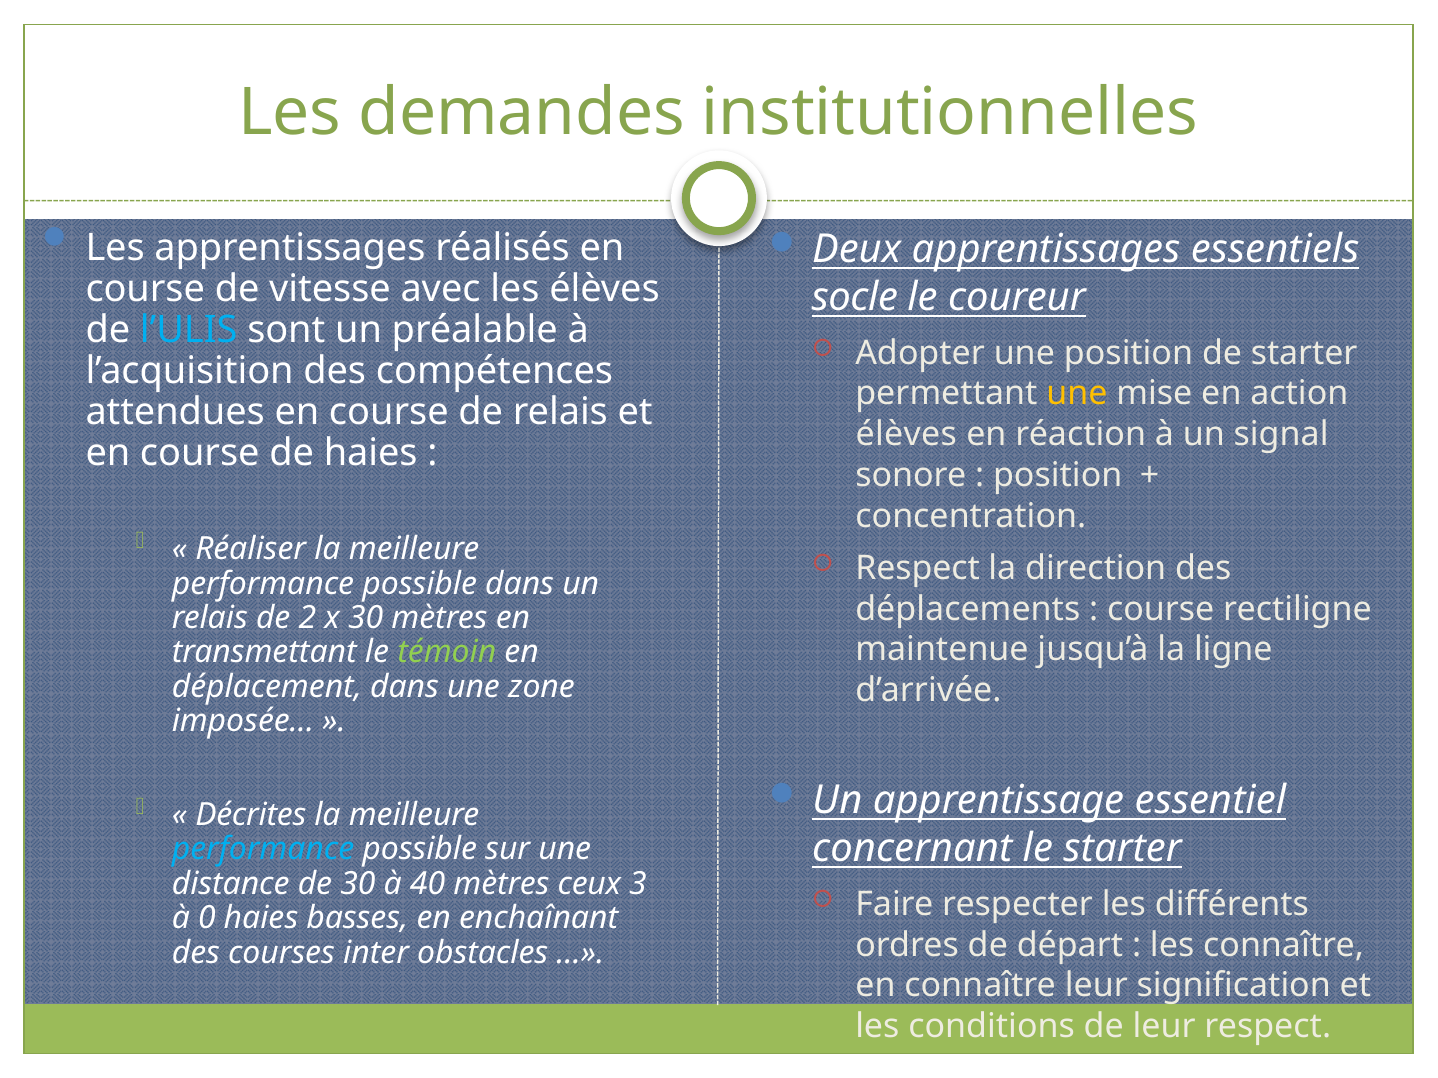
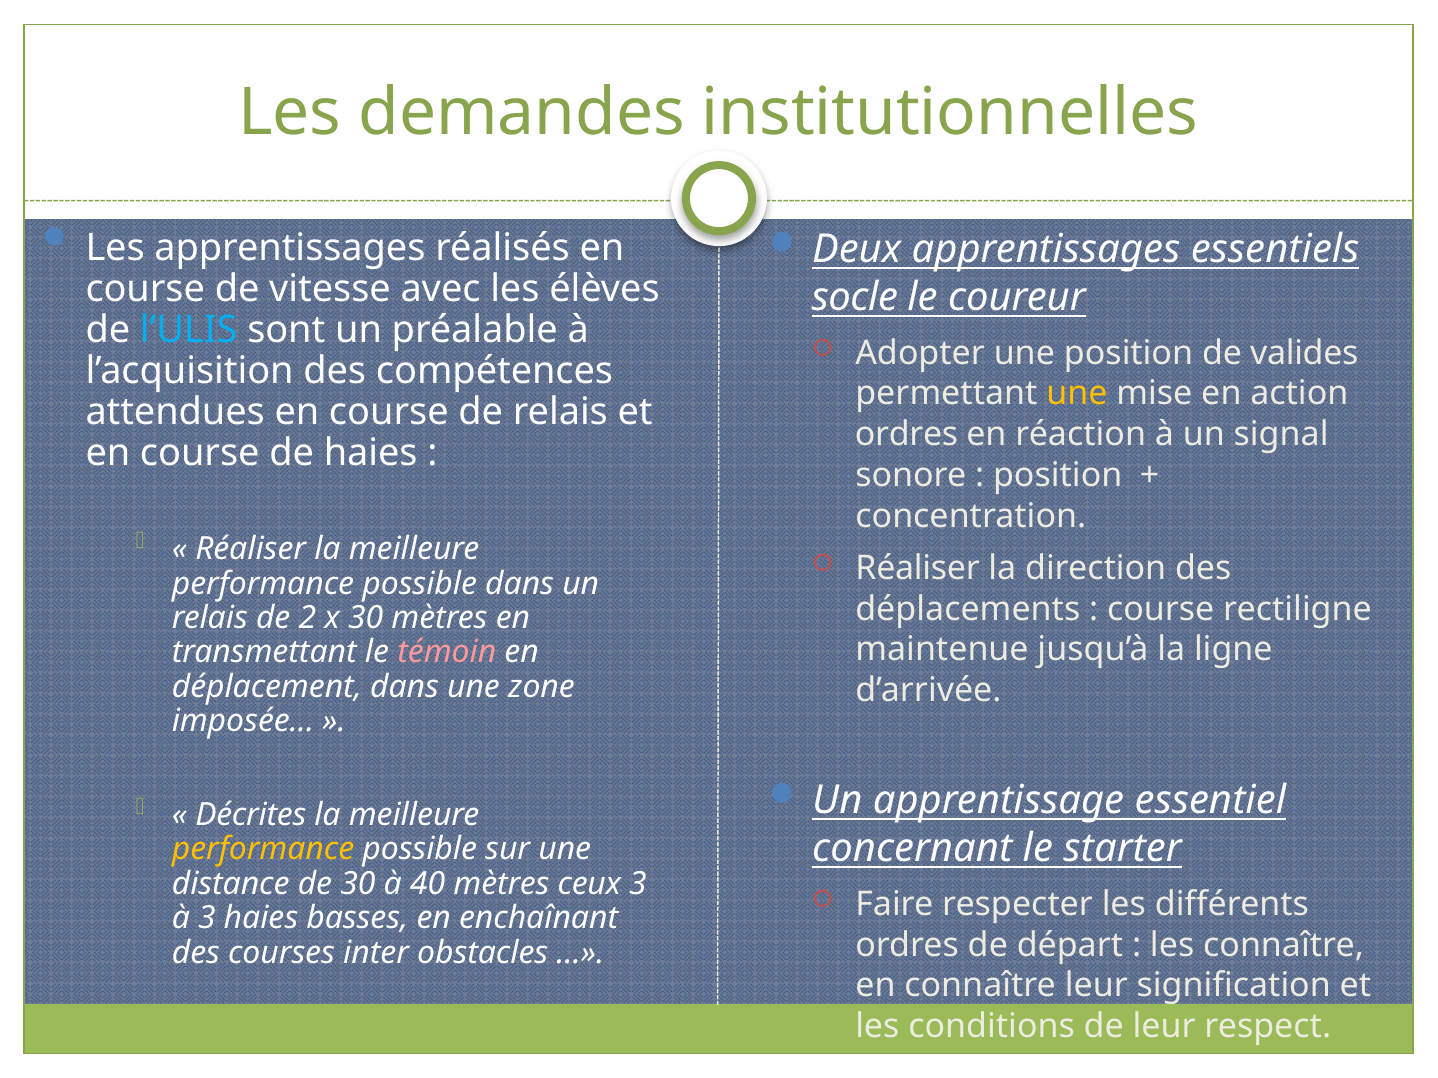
de starter: starter -> valides (1304, 353)
élèves: élèves -> ordres (907, 435)
Respect: Respect -> Réaliser (918, 568)
témoin colour: light green -> pink (447, 653)
performance colour: light blue -> yellow (263, 850)
à 0: 0 -> 3 (207, 919)
